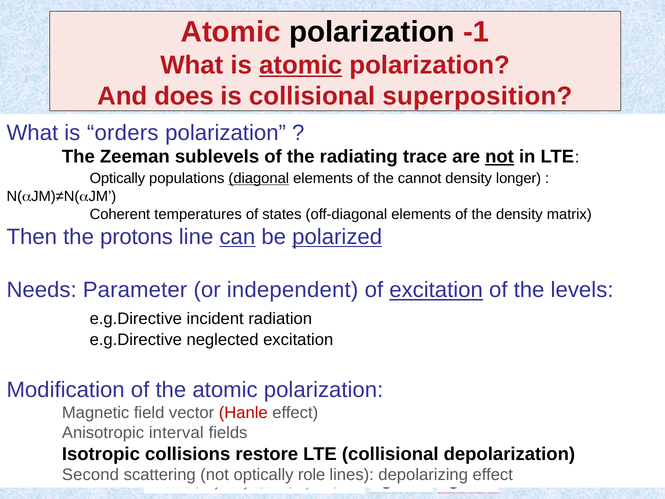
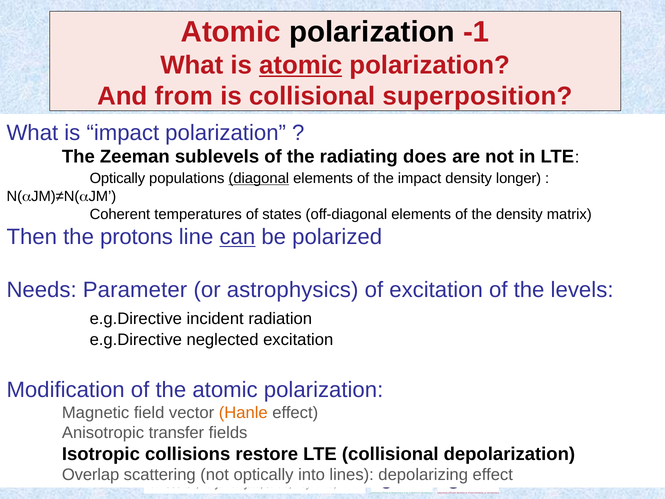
does: does -> from (184, 96)
is orders: orders -> impact (123, 133)
trace: trace -> does (425, 157)
not underline: present -> none (500, 157)
the cannot: cannot -> impact (420, 178)
polarized underline: present -> none (337, 237)
independent: independent -> astrophysics (293, 290)
excitation underline: present -> none (436, 290)
Hanle colour: red -> orange (243, 413)
interval: interval -> transfer (176, 433)
Second: Second -> Overlap (91, 475)
role: role -> into (312, 475)
